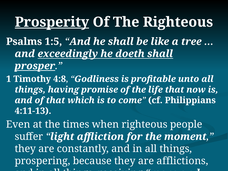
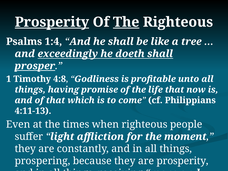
The underline: none -> present (126, 22)
1:5: 1:5 -> 1:4 (53, 42)
are afflictions: afflictions -> prosperity (183, 161)
